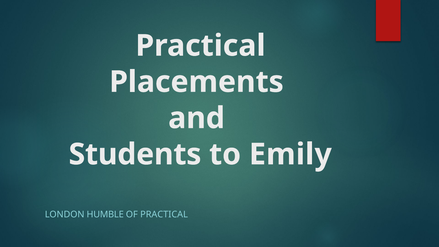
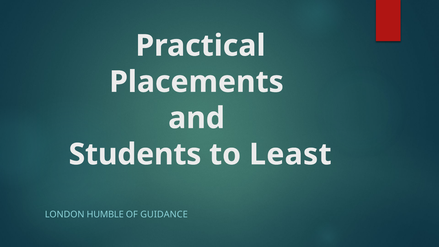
Emily: Emily -> Least (290, 154)
OF PRACTICAL: PRACTICAL -> GUIDANCE (164, 214)
